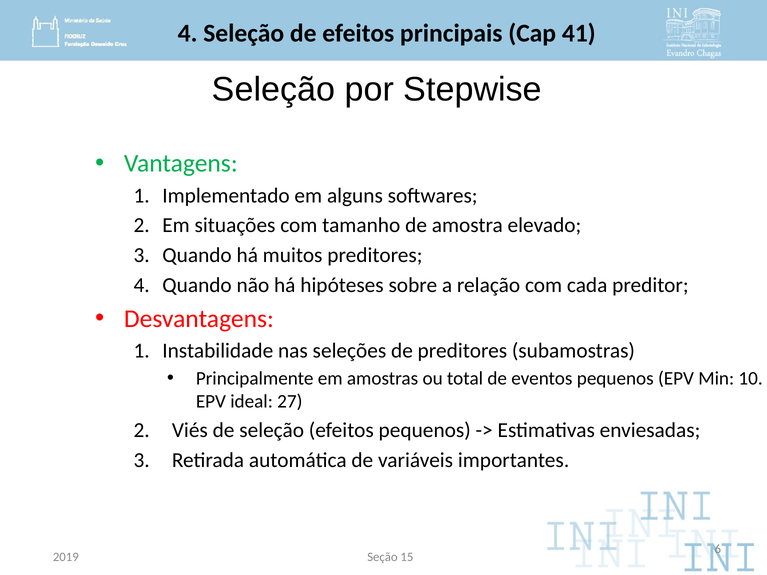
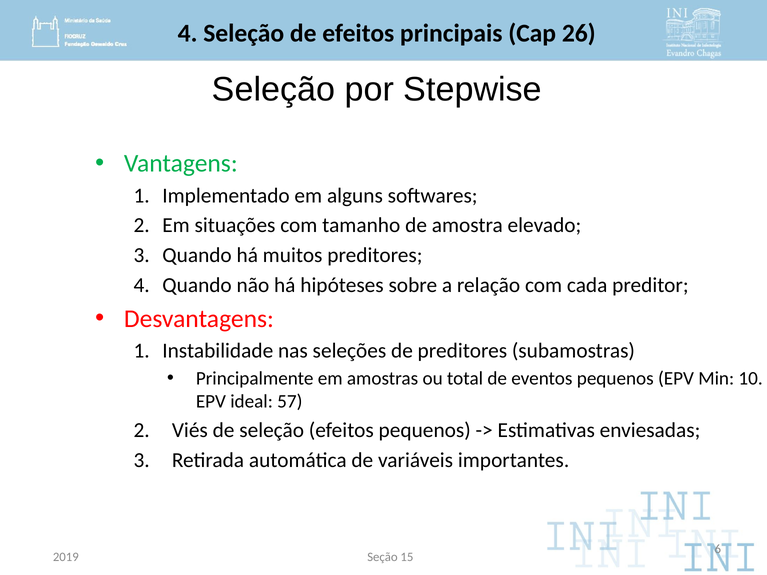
41: 41 -> 26 (579, 33)
27: 27 -> 57 (290, 402)
